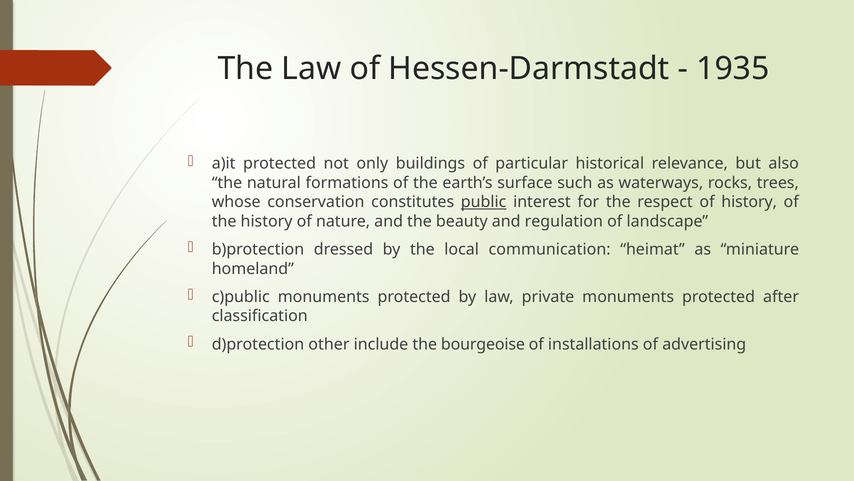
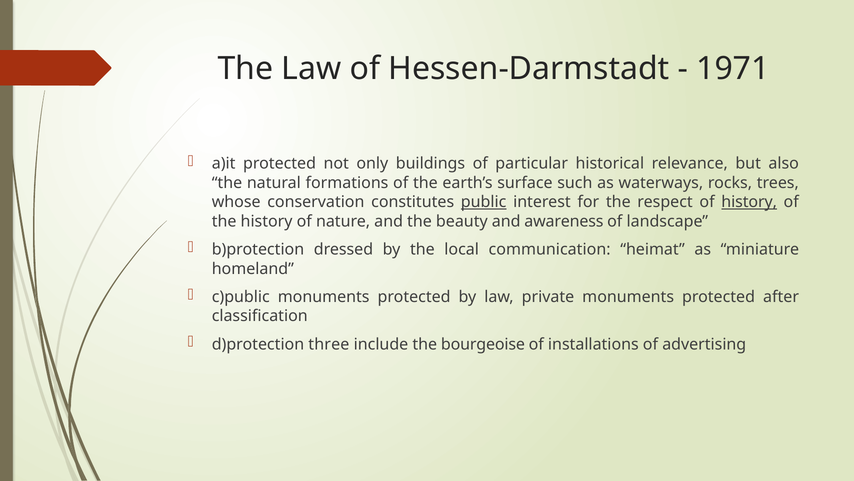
1935: 1935 -> 1971 (733, 68)
history underline: none -> present (749, 202)
regulation: regulation -> awareness (564, 221)
other: other -> three (329, 344)
